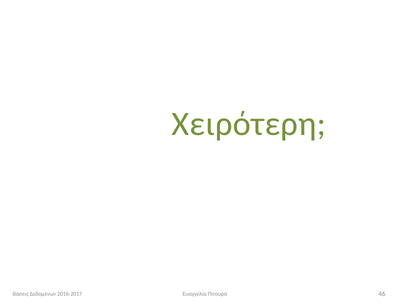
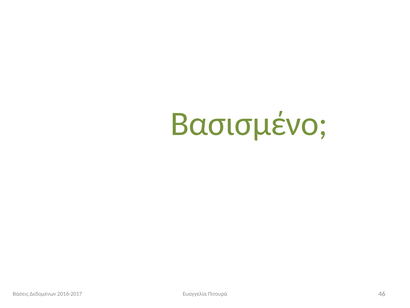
Χειρότερη: Χειρότερη -> Βασισμένο (249, 124)
